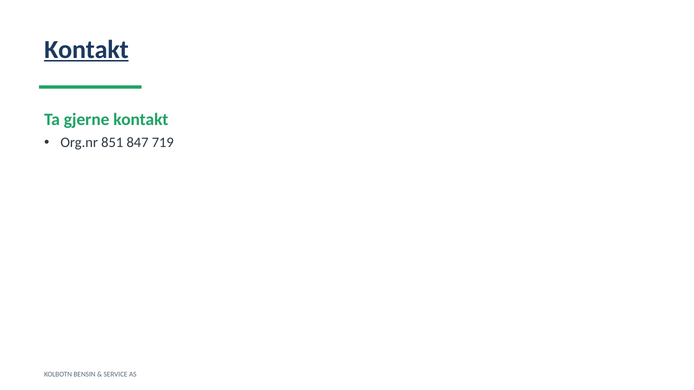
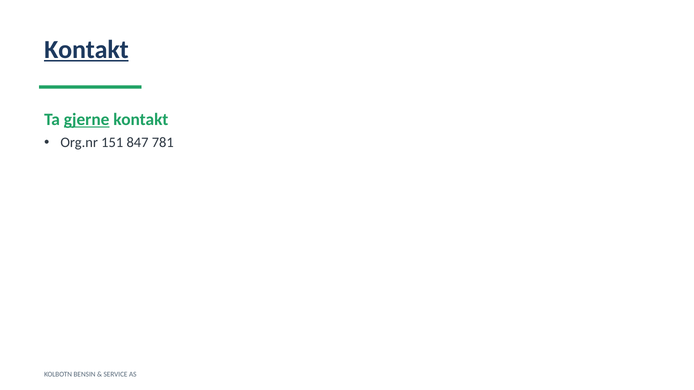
gjerne underline: none -> present (87, 119)
851: 851 -> 151 (112, 143)
719: 719 -> 781 (163, 143)
